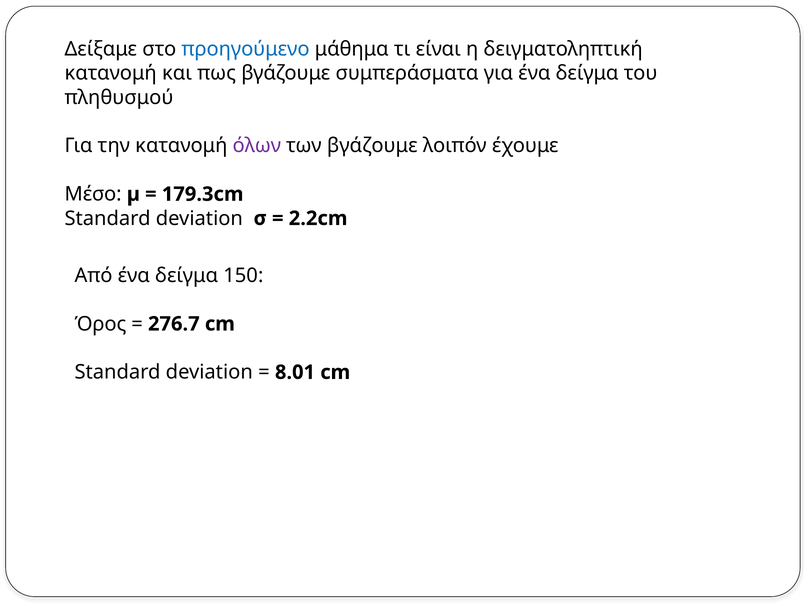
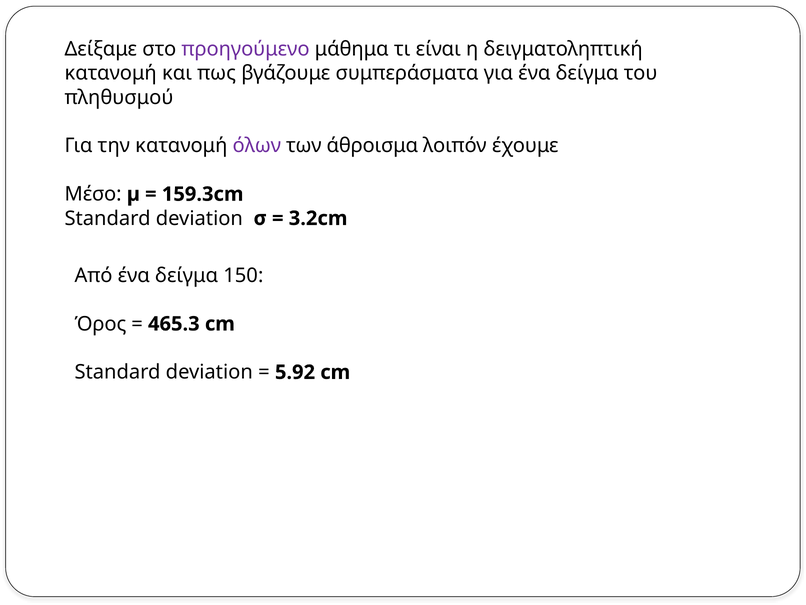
προηγούμενο colour: blue -> purple (246, 49)
των βγάζουμε: βγάζουμε -> άθροισμα (372, 146)
179.3cm: 179.3cm -> 159.3cm (203, 194)
2.2cm: 2.2cm -> 3.2cm (318, 218)
276.7: 276.7 -> 465.3 (174, 324)
8.01: 8.01 -> 5.92 (295, 372)
